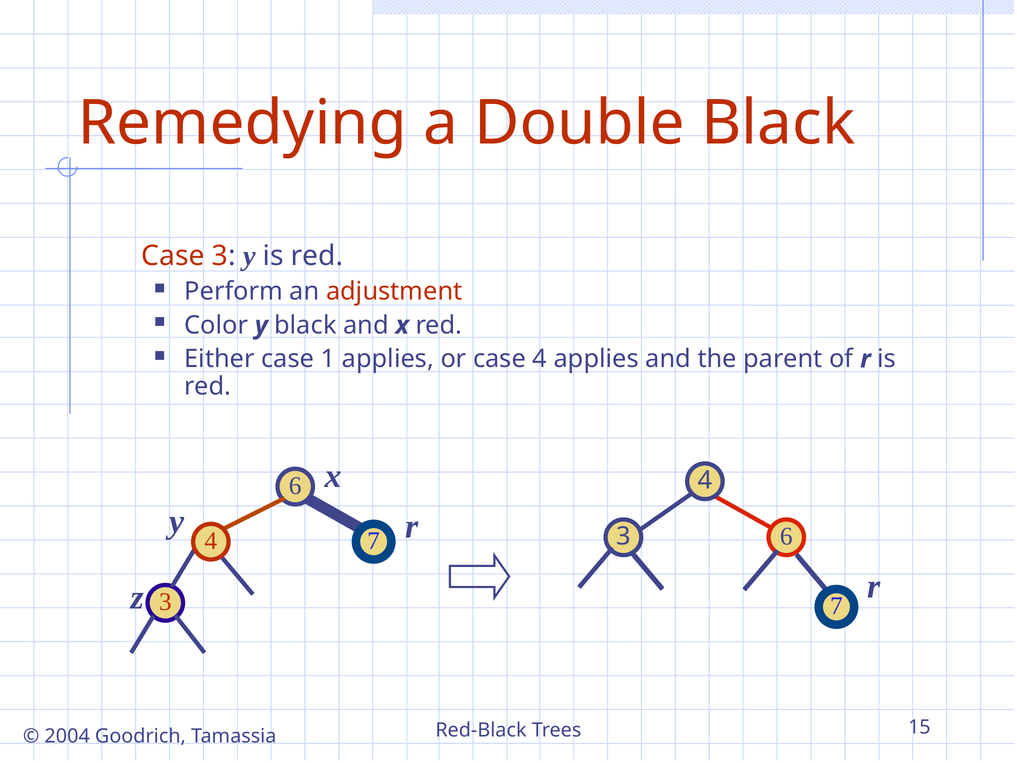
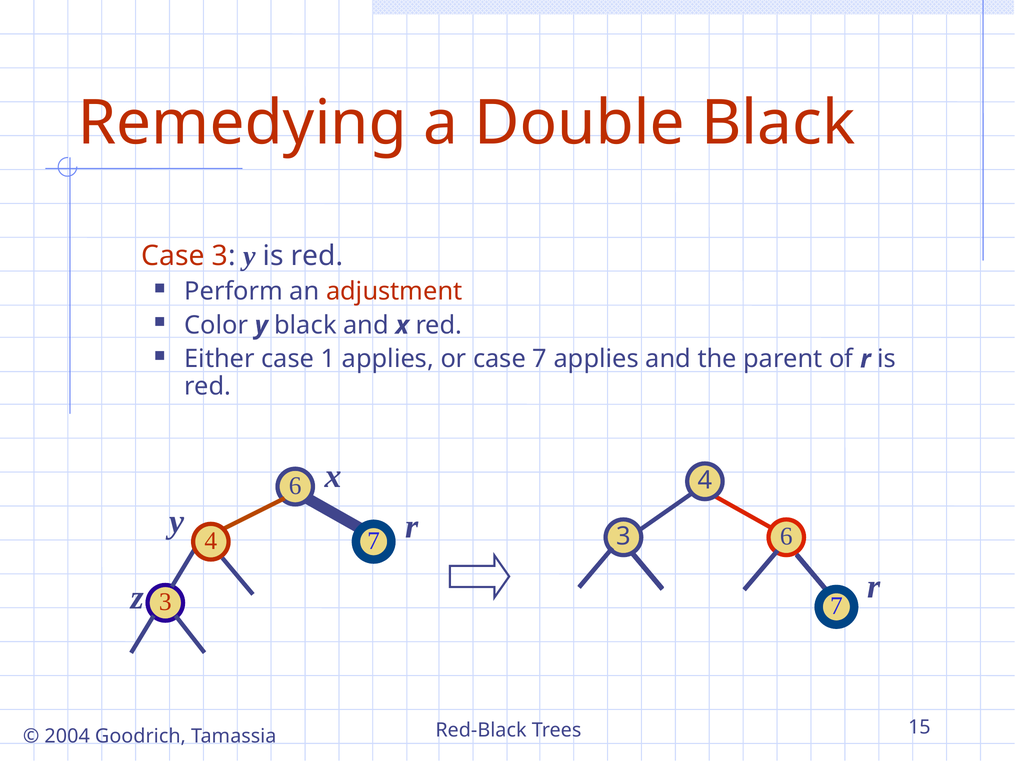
case 4: 4 -> 7 (540, 359)
